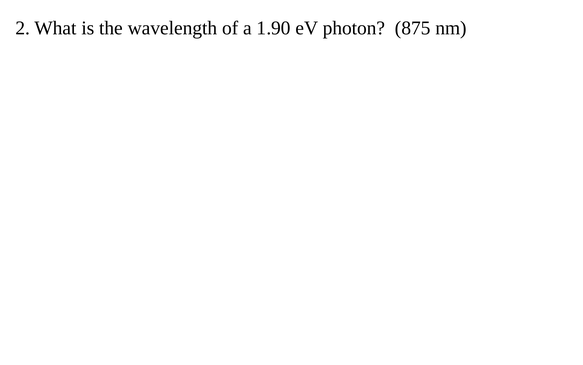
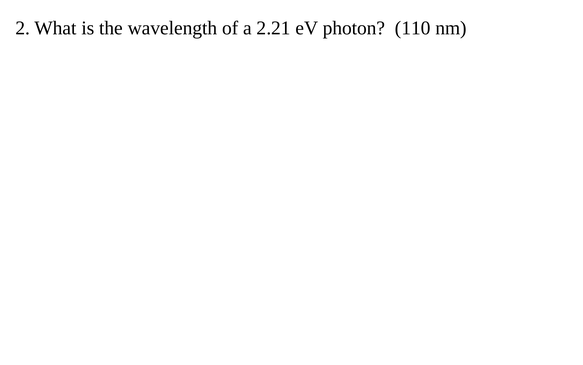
1.90: 1.90 -> 2.21 (274, 28)
875: 875 -> 110 (413, 28)
